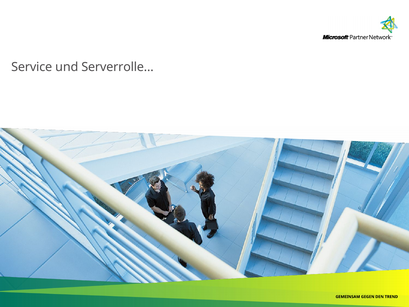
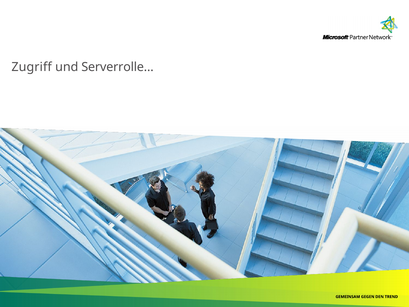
Service: Service -> Zugriff (32, 67)
